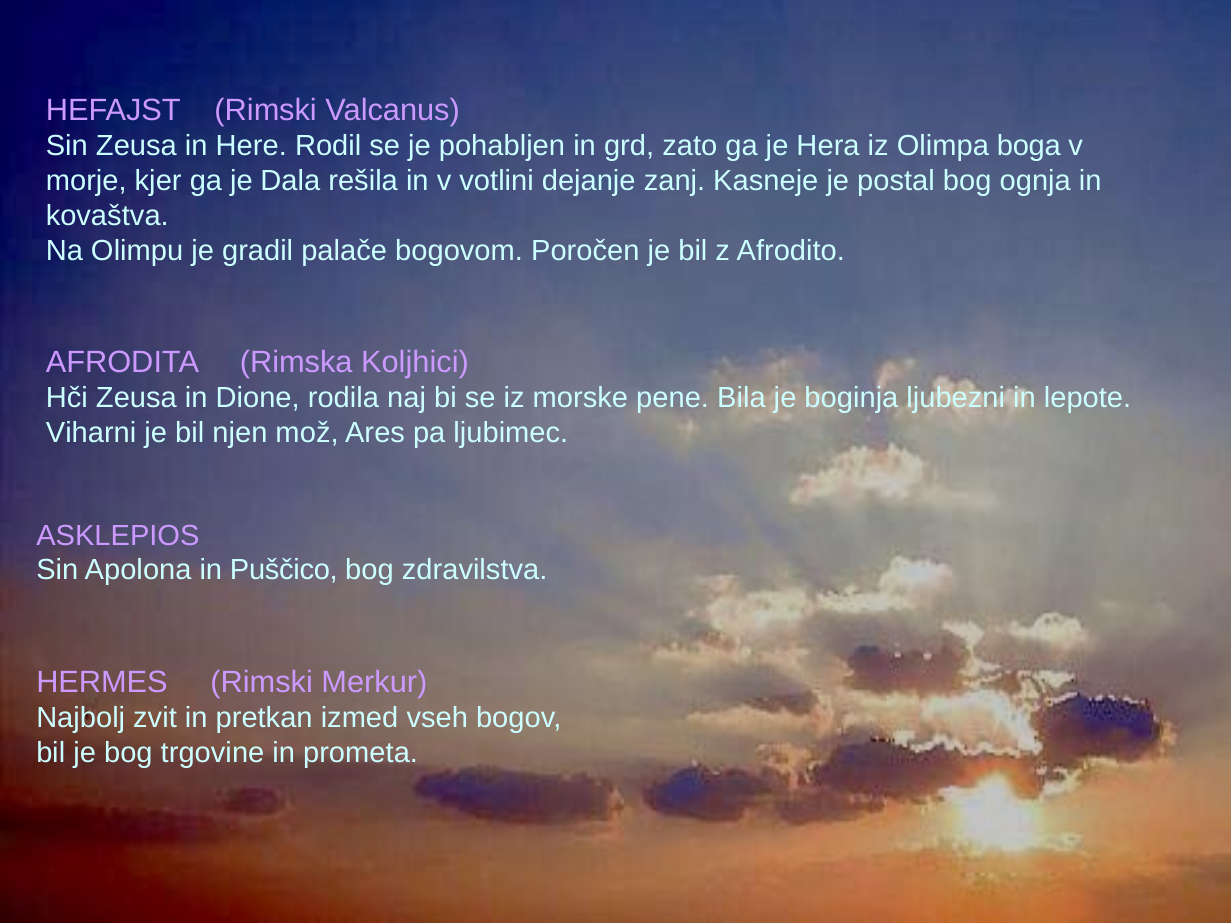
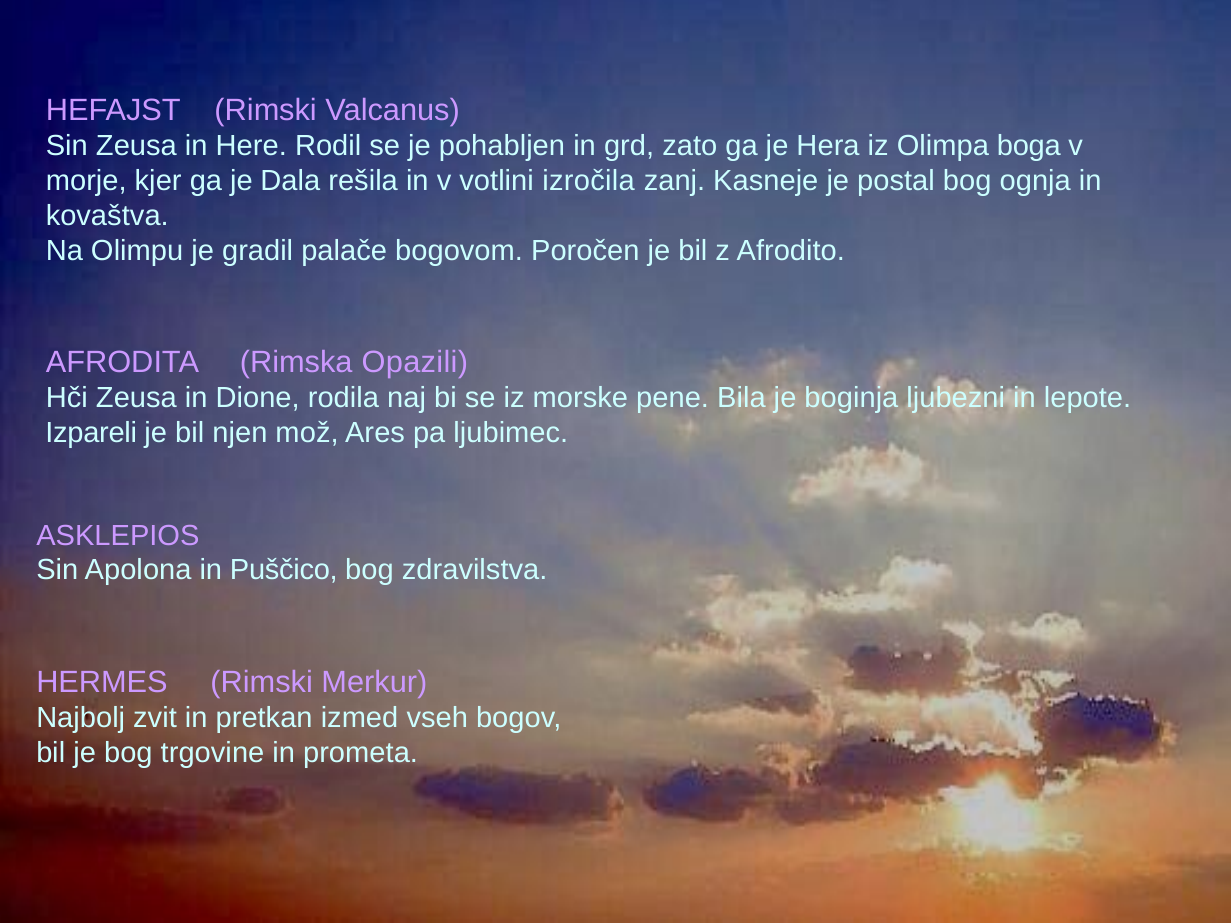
dejanje: dejanje -> izročila (589, 181)
Koljhici: Koljhici -> Opazili (415, 362)
Viharni: Viharni -> Izpareli (91, 433)
